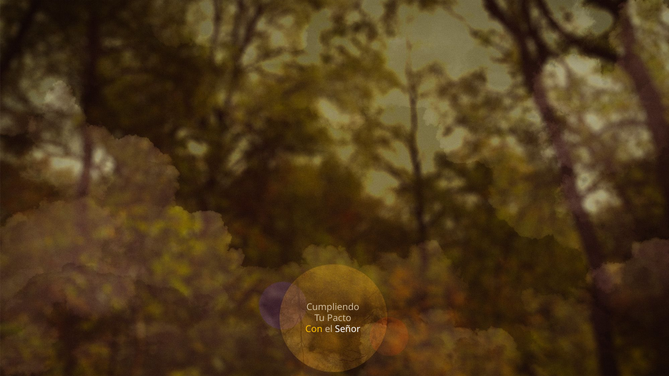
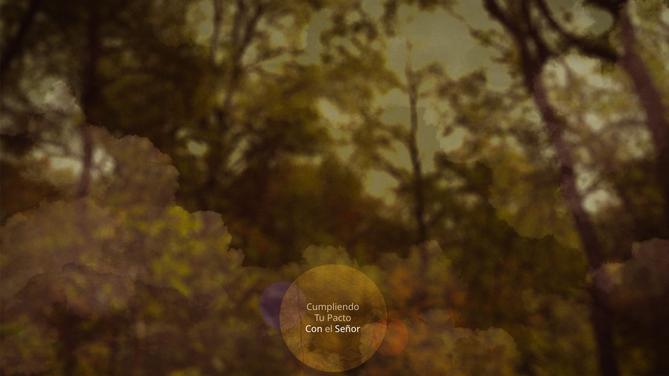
Con colour: yellow -> white (314, 330)
